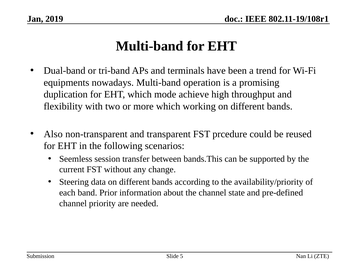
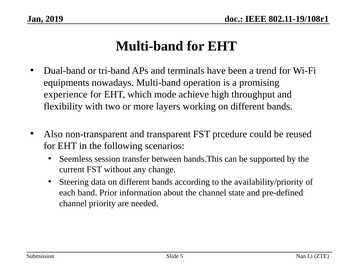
duplication: duplication -> experience (66, 94)
more which: which -> layers (168, 106)
